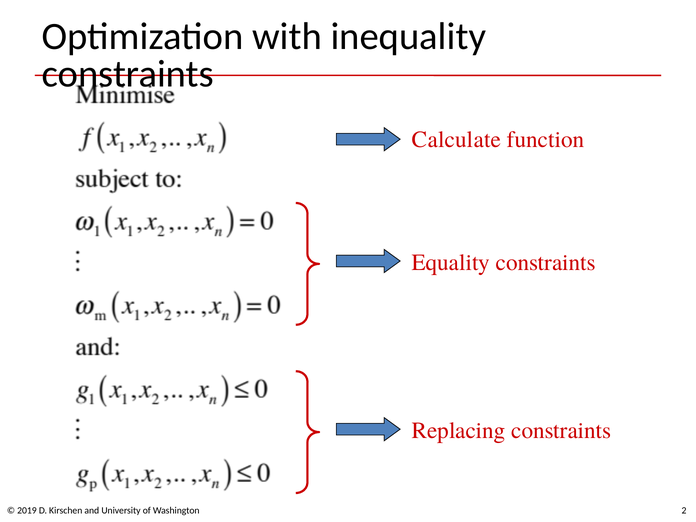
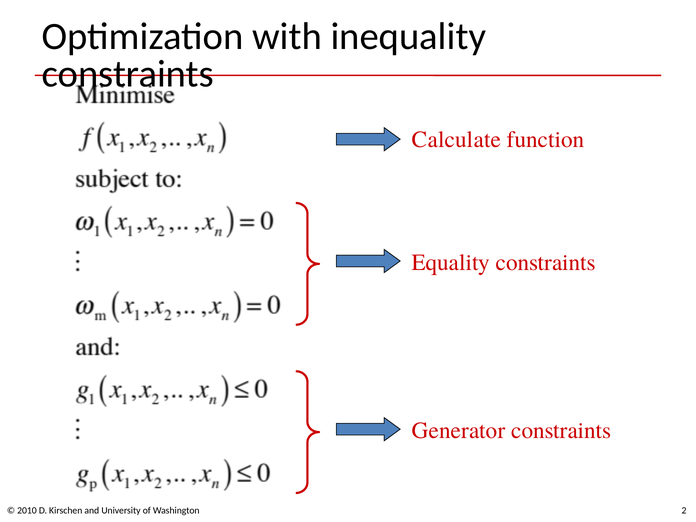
Replacing: Replacing -> Generator (459, 431)
2019: 2019 -> 2010 (27, 511)
